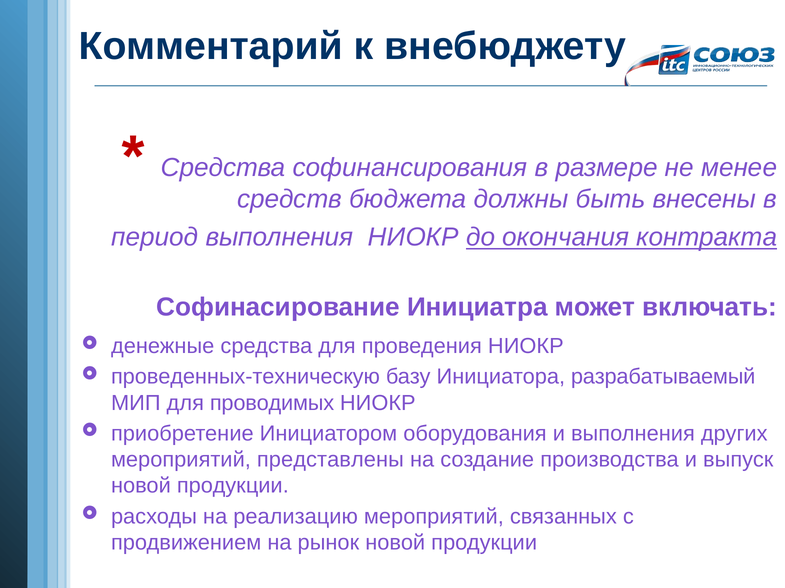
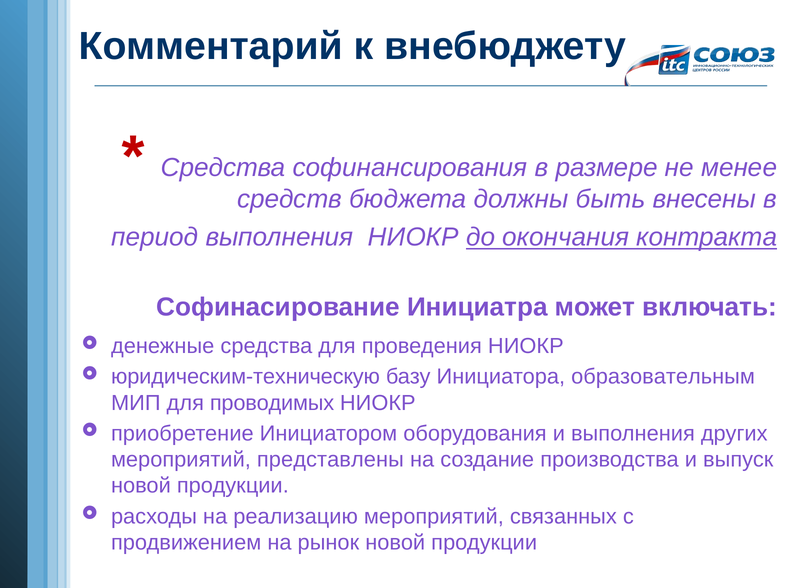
проведенных-техническую: проведенных-техническую -> юридическим-техническую (245, 377)
разрабатываемый: разрабатываемый -> образовательным (663, 377)
